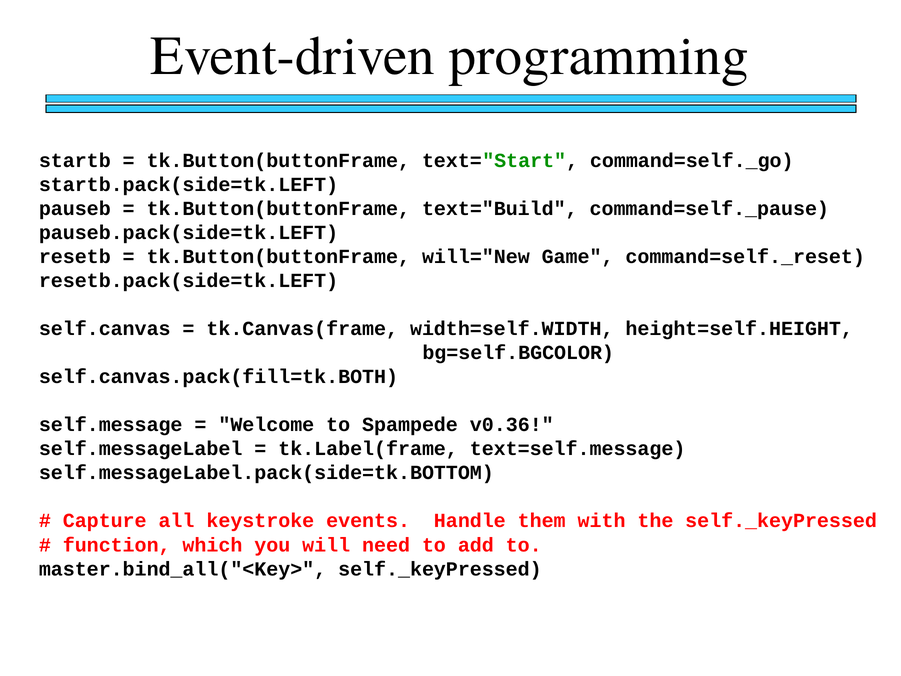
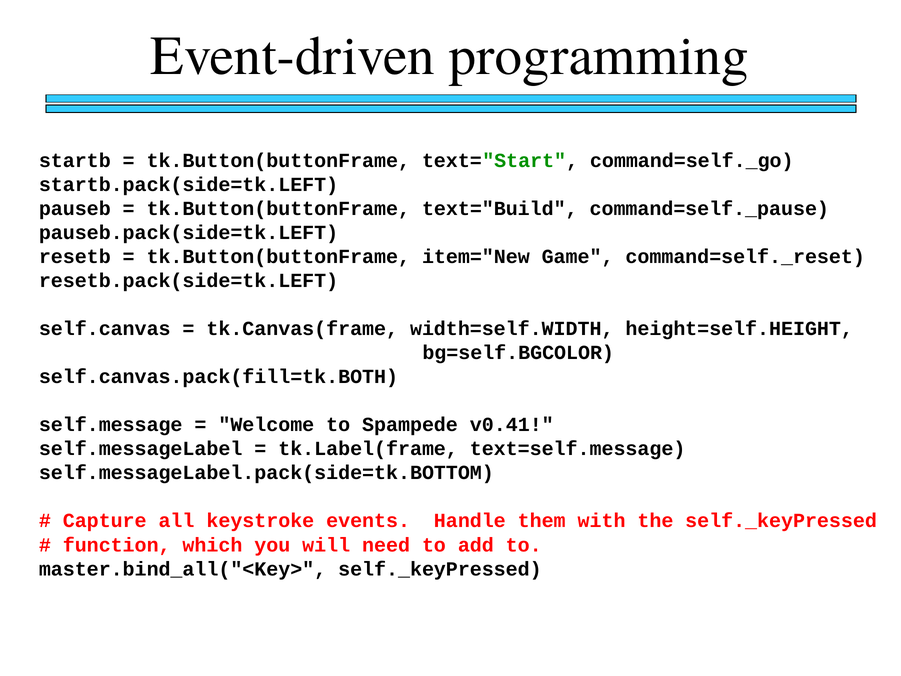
will="New: will="New -> item="New (476, 257)
v0.36: v0.36 -> v0.41 (512, 425)
